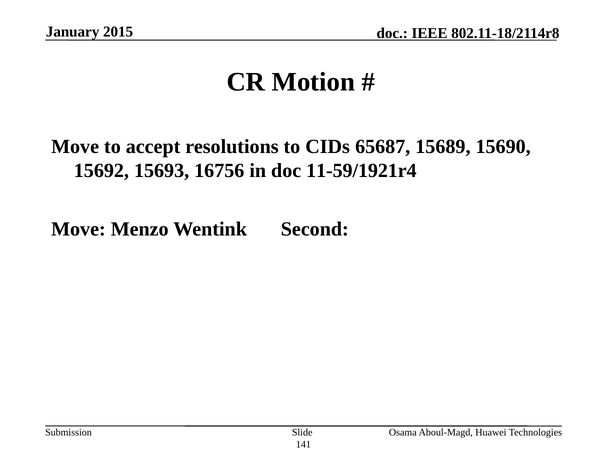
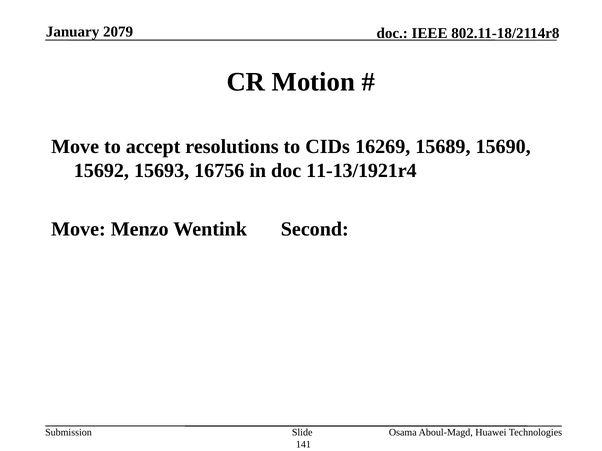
2015: 2015 -> 2079 (118, 32)
65687: 65687 -> 16269 (383, 147)
11-59/1921r4: 11-59/1921r4 -> 11-13/1921r4 (361, 171)
